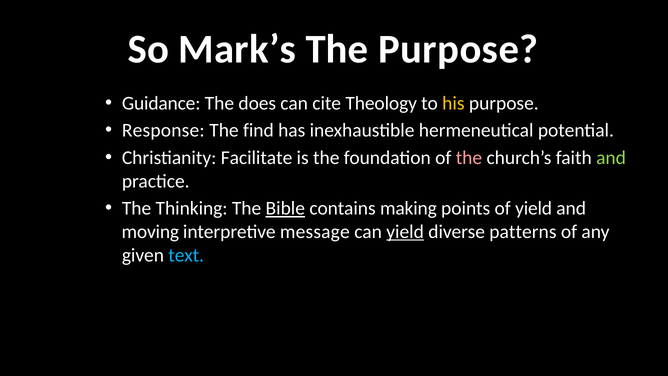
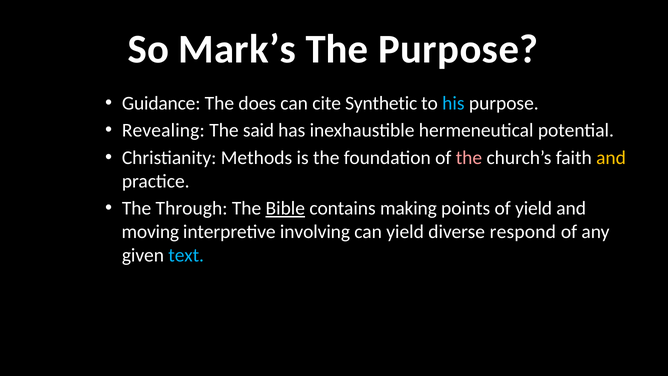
Theology: Theology -> Synthetic (381, 103)
his colour: yellow -> light blue (453, 103)
Response: Response -> Revealing (163, 130)
find: find -> said (258, 130)
Facilitate: Facilitate -> Methods (257, 158)
and colour: light green -> yellow (611, 158)
Thinking: Thinking -> Through (192, 208)
message: message -> involving (315, 232)
yield underline: present -> none (405, 232)
patterns: patterns -> respond (523, 232)
